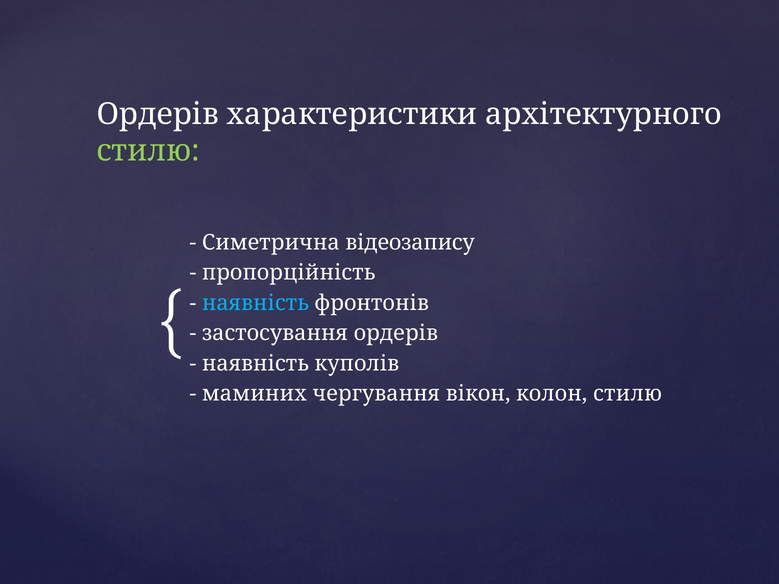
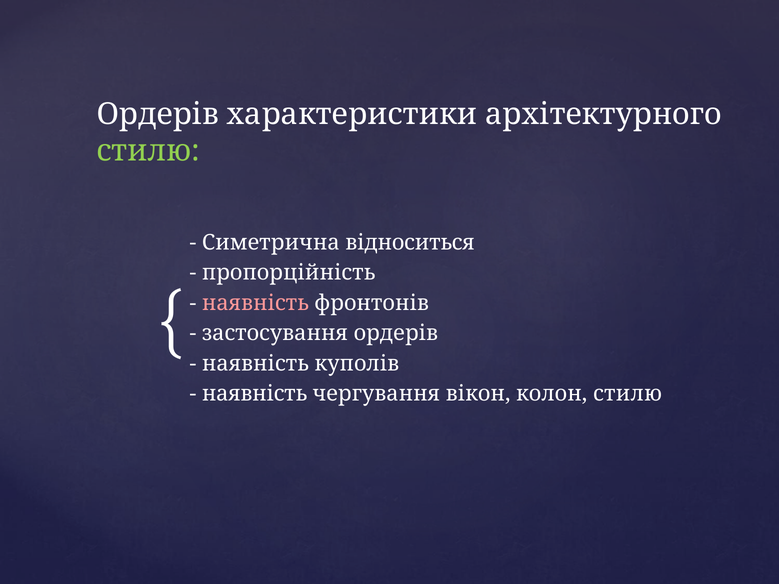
відеозапису: відеозапису -> відноситься (410, 242)
наявність colour: light blue -> pink (255, 303)
маминих: маминих -> наявність (255, 394)
